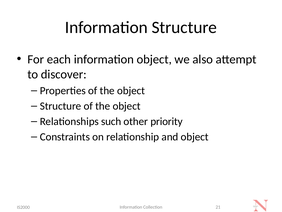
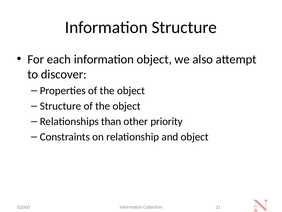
such: such -> than (111, 121)
